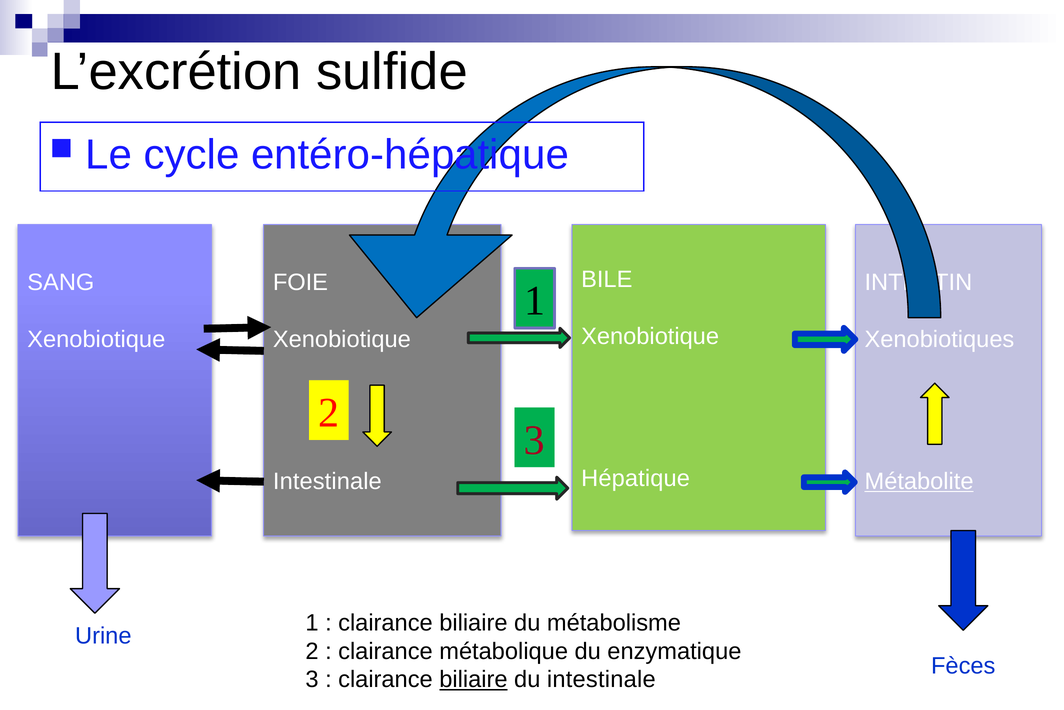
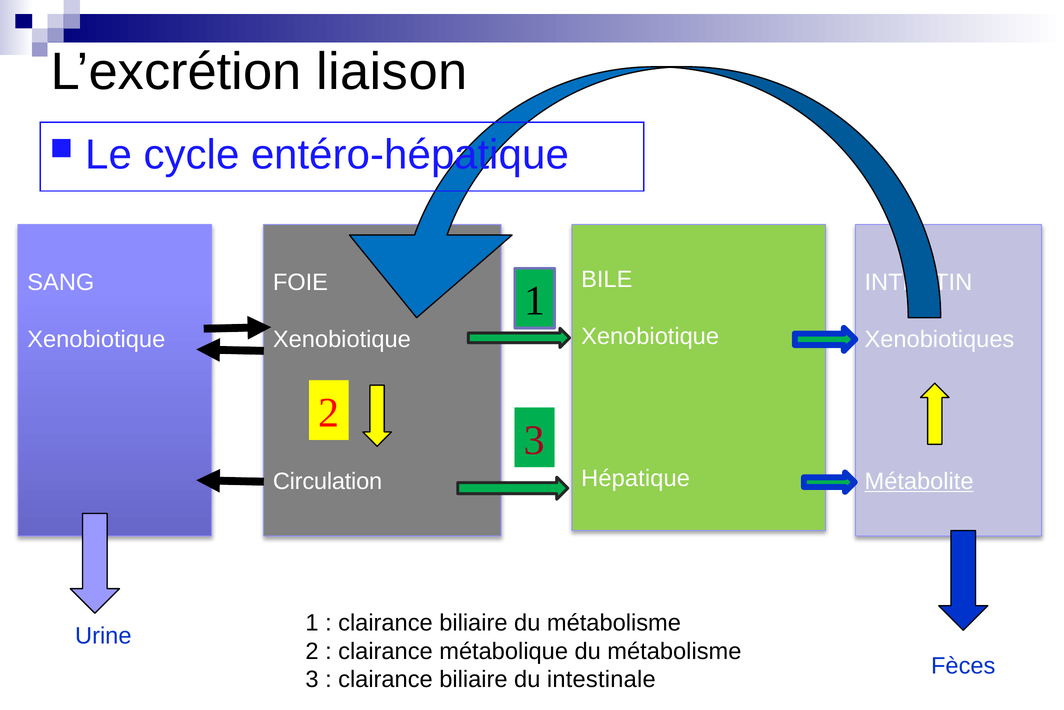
sulfide: sulfide -> liaison (392, 72)
Intestinale: Intestinale -> Circulation (328, 481)
métabolique du enzymatique: enzymatique -> métabolisme (674, 651)
biliaire underline: present -> none (473, 679)
